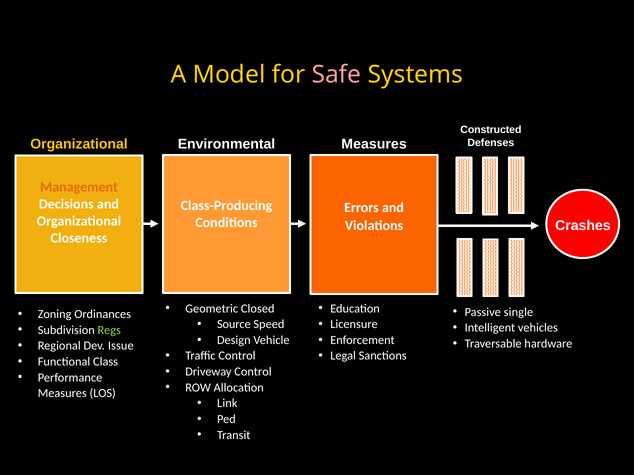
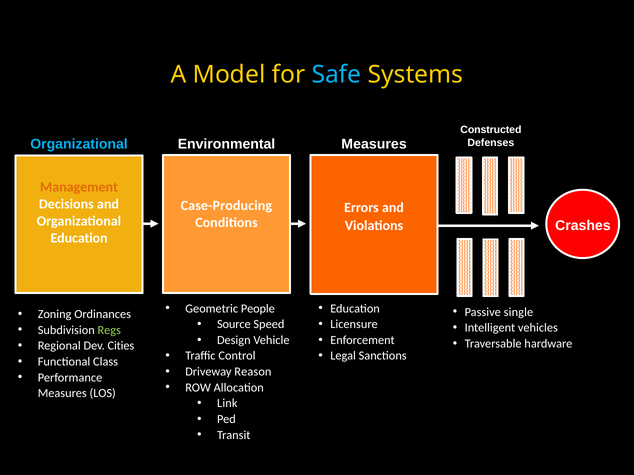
Safe colour: pink -> light blue (337, 75)
Organizational colour: yellow -> light blue (79, 144)
Class-Producing: Class-Producing -> Case-Producing (226, 206)
Closeness: Closeness -> Education (79, 238)
Closed: Closed -> People (258, 309)
Issue: Issue -> Cities (121, 346)
Driveway Control: Control -> Reason (253, 372)
